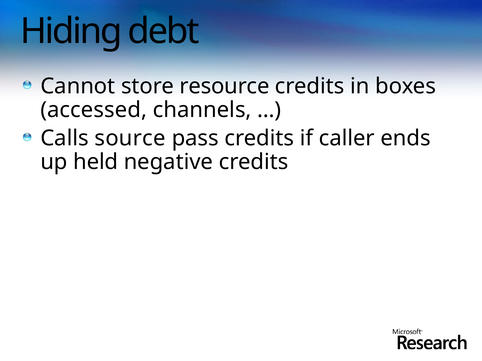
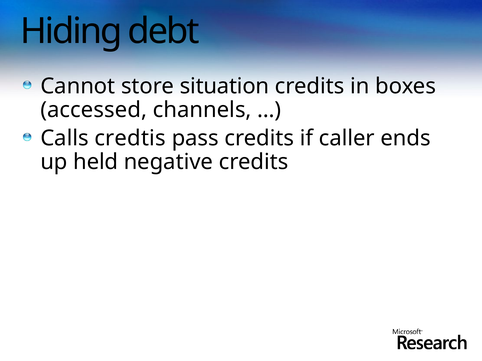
resource: resource -> situation (225, 86)
source: source -> credtis (130, 138)
